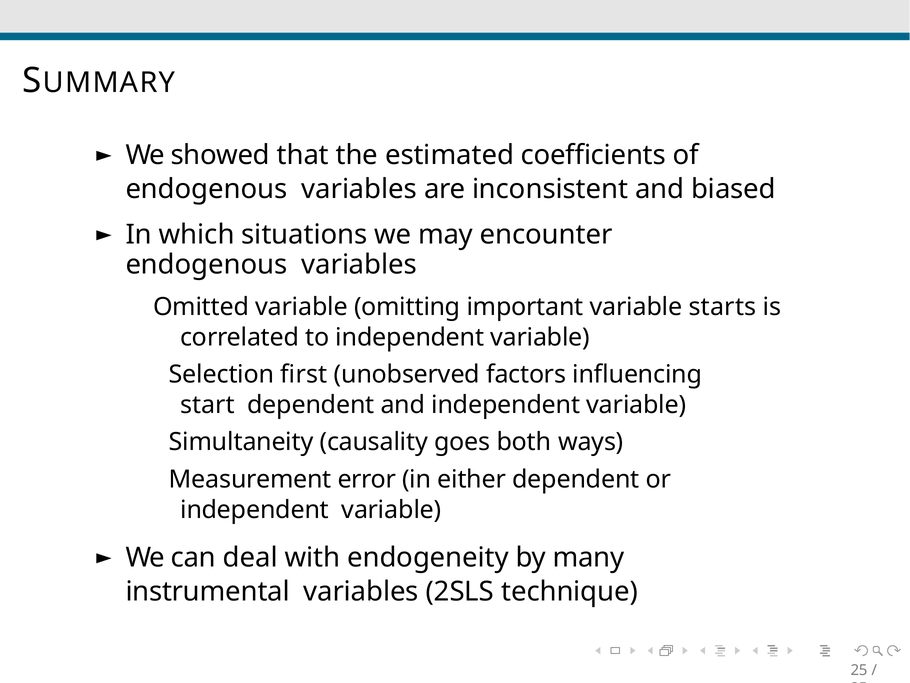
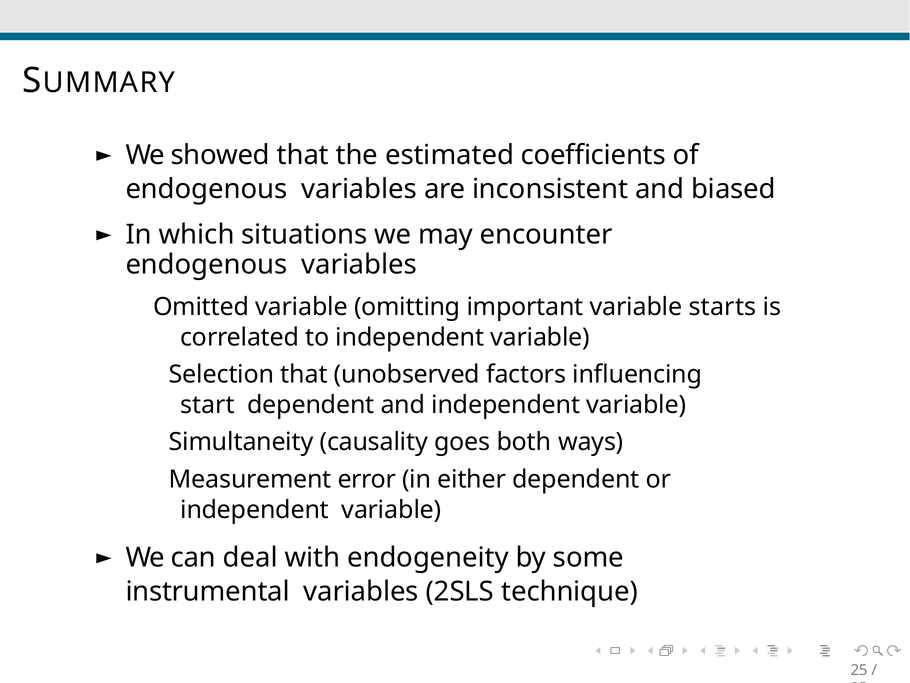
Selection first: first -> that (304, 375)
many: many -> some (588, 558)
